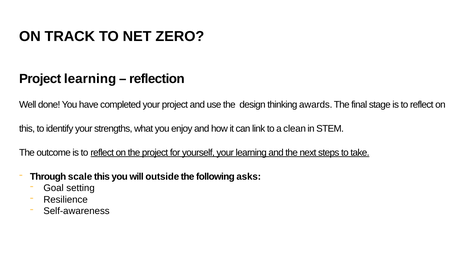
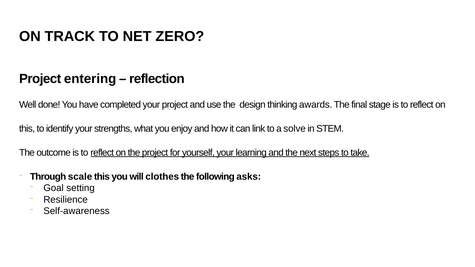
Project learning: learning -> entering (90, 79)
clean: clean -> solve (295, 129)
outside: outside -> clothes (162, 177)
